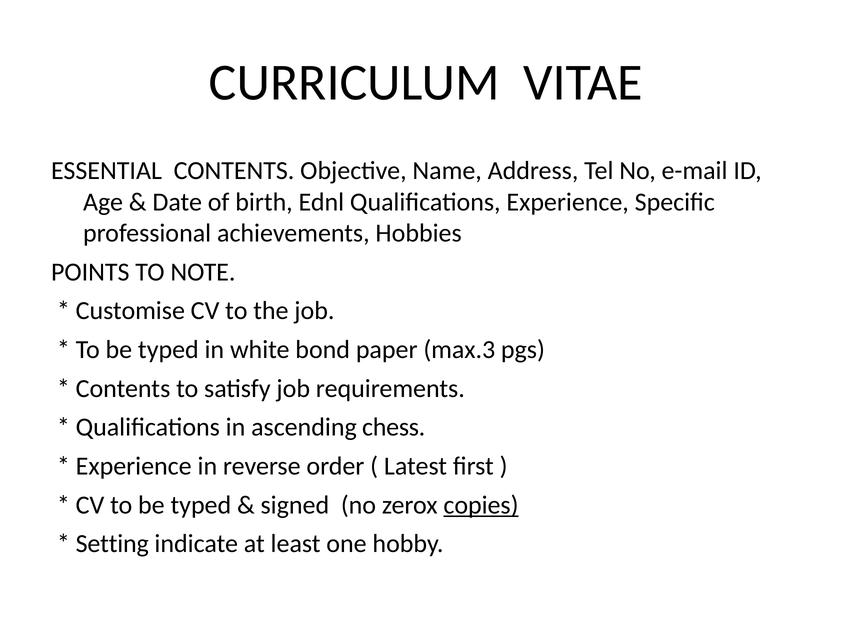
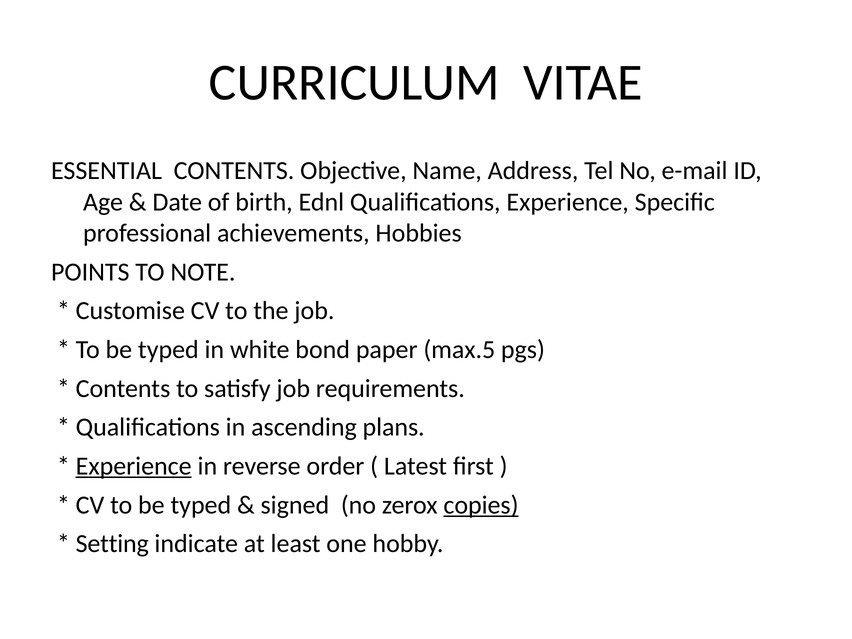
max.3: max.3 -> max.5 (459, 350)
chess: chess -> plans (394, 427)
Experience underline: none -> present (134, 466)
